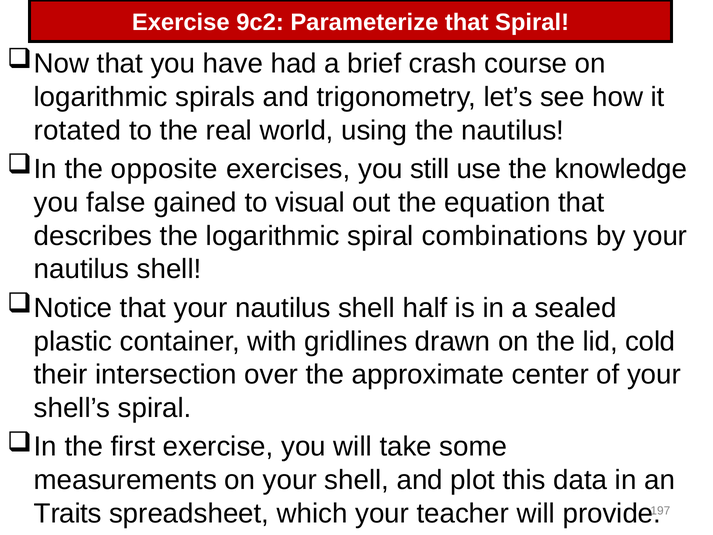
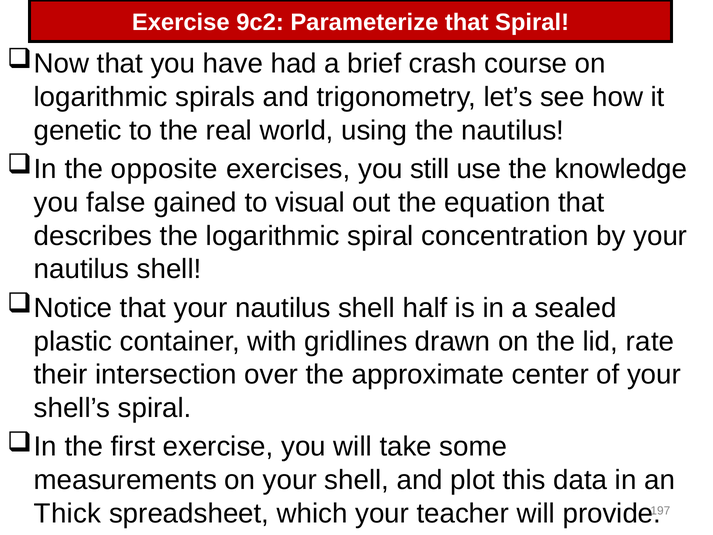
rotated: rotated -> genetic (78, 130)
combinations: combinations -> concentration (505, 236)
cold: cold -> rate (650, 341)
Traits: Traits -> Thick (68, 513)
